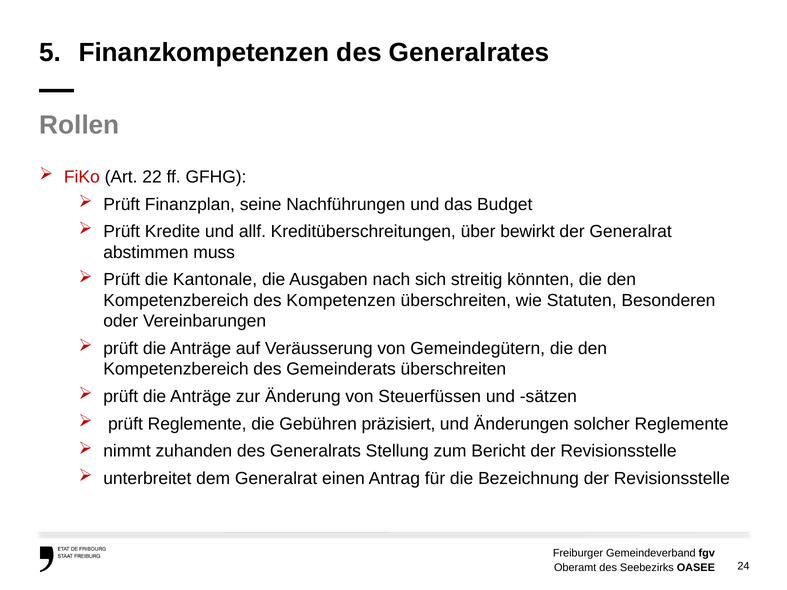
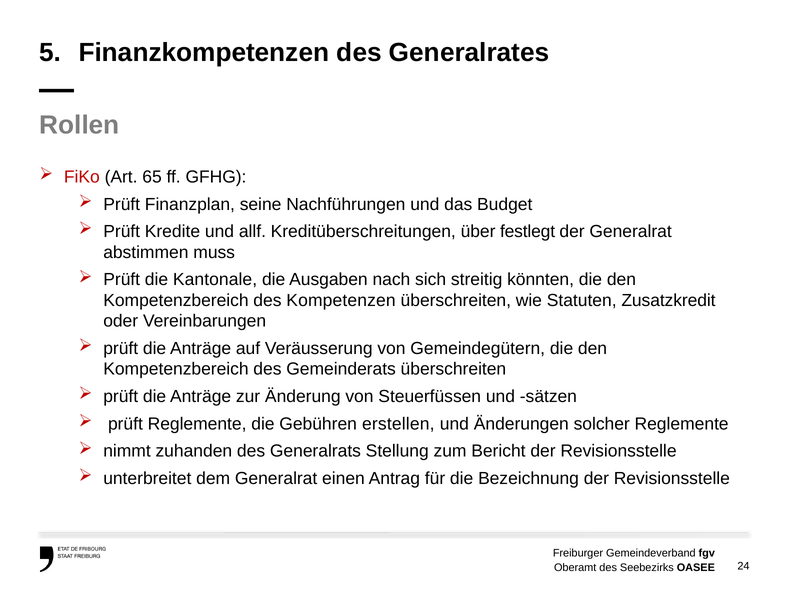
22: 22 -> 65 (152, 177)
bewirkt: bewirkt -> festlegt (528, 232)
Besonderen: Besonderen -> Zusatzkredit (668, 301)
präzisiert: präzisiert -> erstellen (398, 424)
